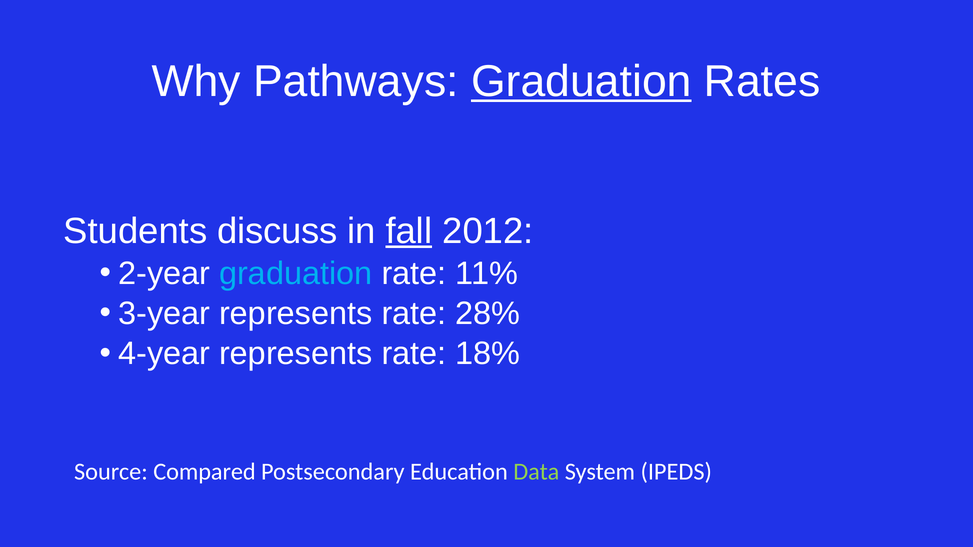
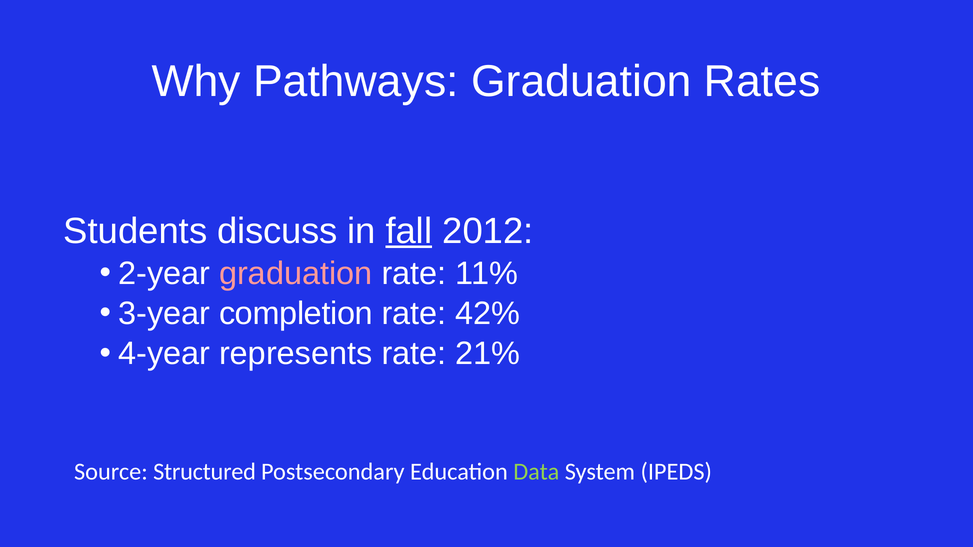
Graduation underline: present -> none (581, 82)
graduation colour: light blue -> pink (296, 273)
represents: represents -> completion (296, 314)
28%: 28% -> 42% (488, 314)
18%: 18% -> 21% (488, 354)
Compared: Compared -> Structured (205, 472)
